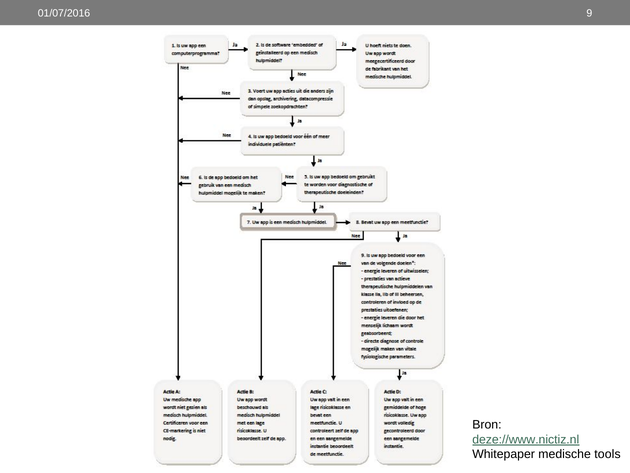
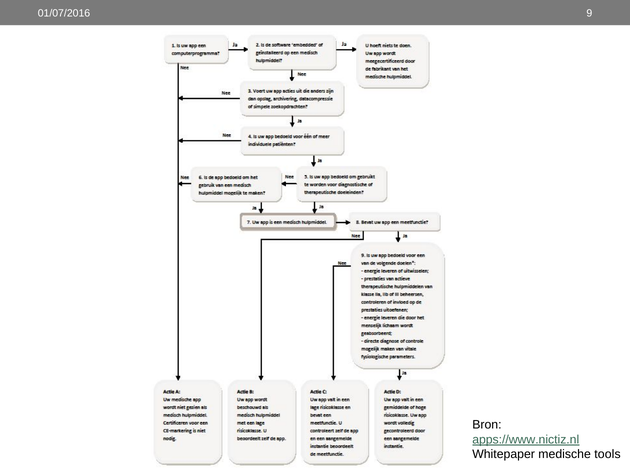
deze://www.nictiz.nl: deze://www.nictiz.nl -> apps://www.nictiz.nl (526, 439)
